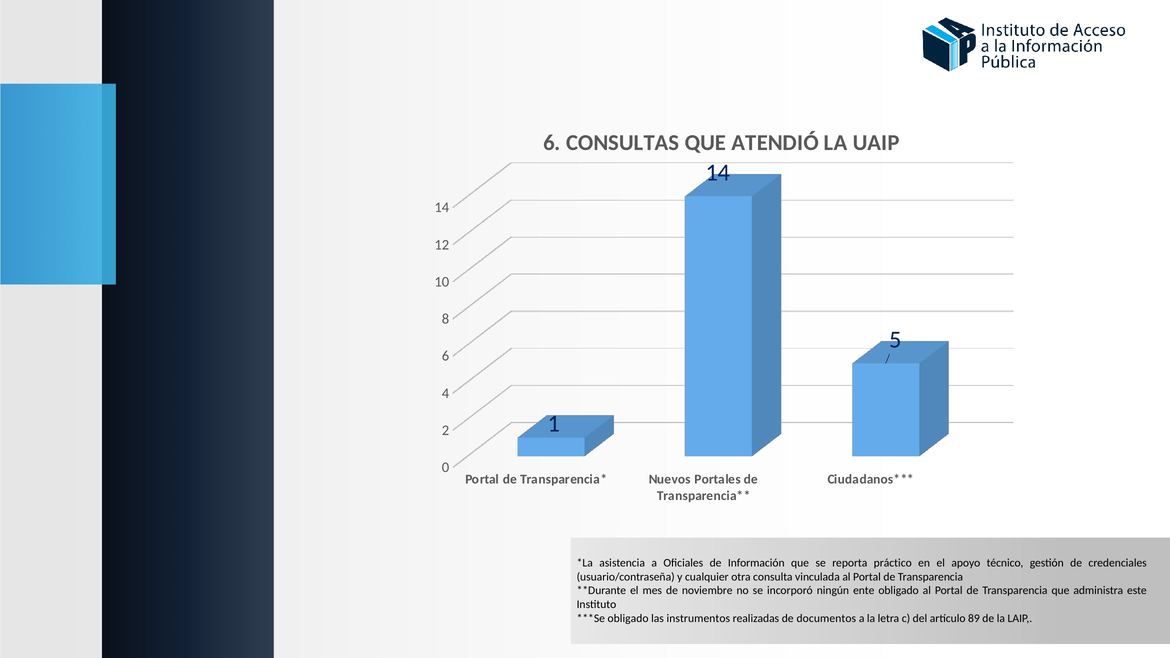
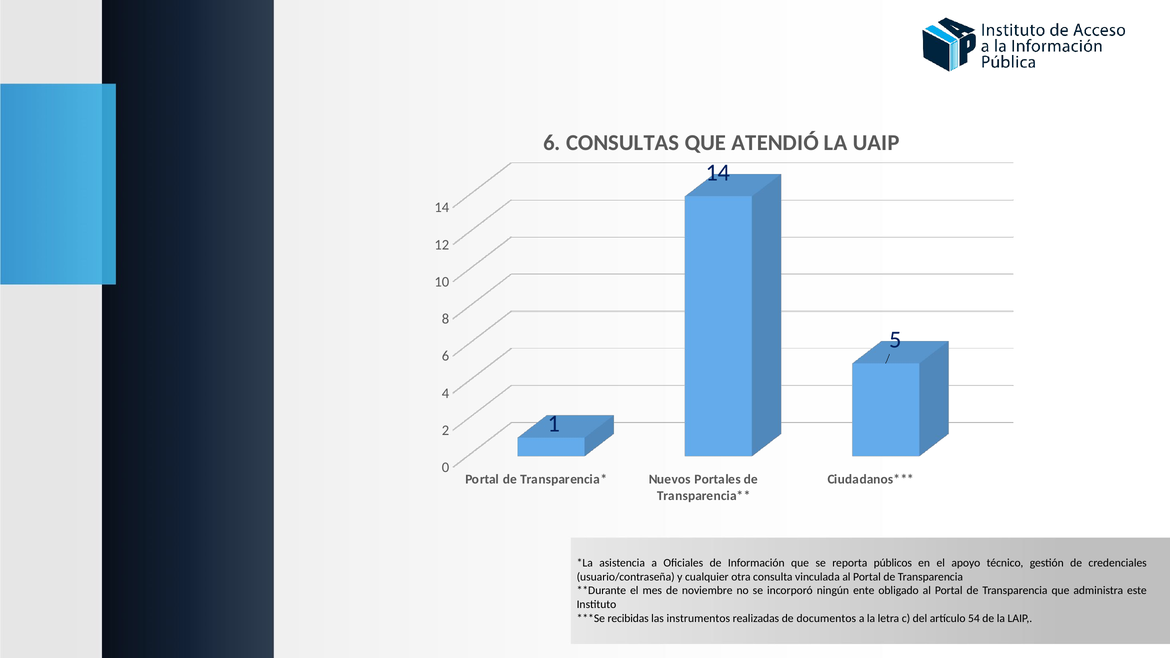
práctico: práctico -> públicos (893, 563)
obligado: obligado -> recibidas (628, 619)
89: 89 -> 54 (974, 619)
